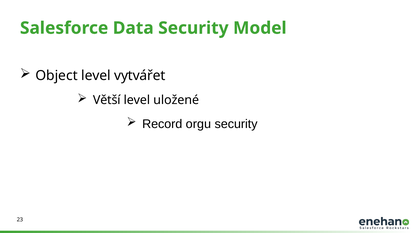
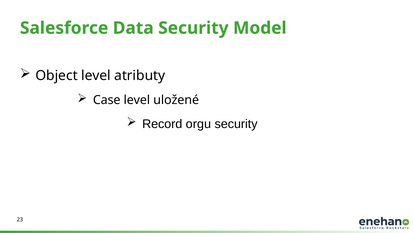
vytvářet: vytvářet -> atributy (140, 76)
Větší: Větší -> Case (107, 100)
